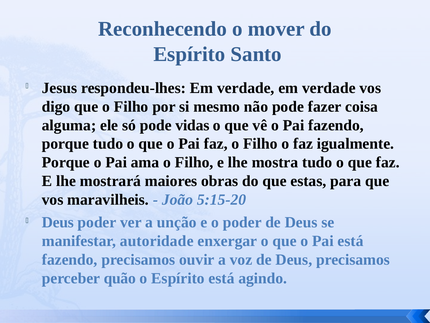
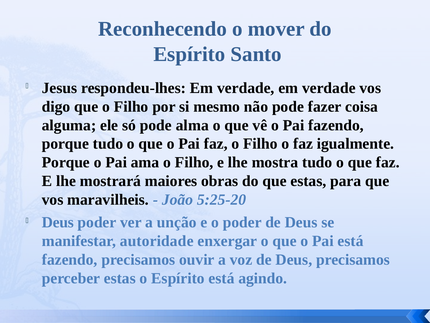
vidas: vidas -> alma (192, 125)
5:15-20: 5:15-20 -> 5:25-20 (221, 199)
perceber quão: quão -> estas (120, 278)
